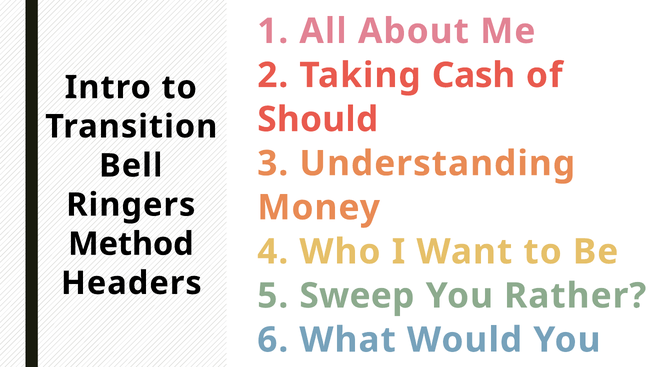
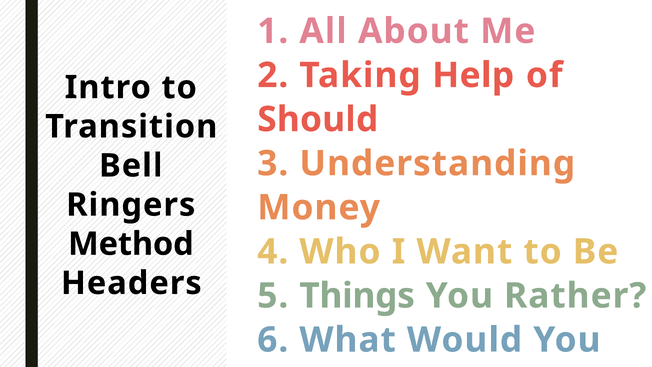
Cash: Cash -> Help (473, 75)
Sweep: Sweep -> Things (357, 296)
